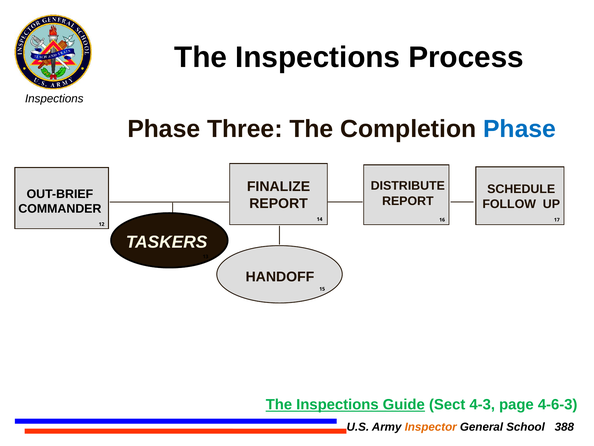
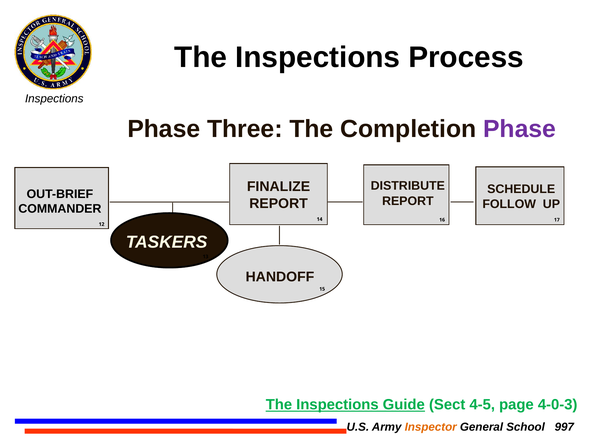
Phase colour: blue -> purple (520, 129)
4-3: 4-3 -> 4-5 (482, 404)
4-6-3: 4-6-3 -> 4-0-3 (558, 404)
388: 388 -> 997 (564, 427)
